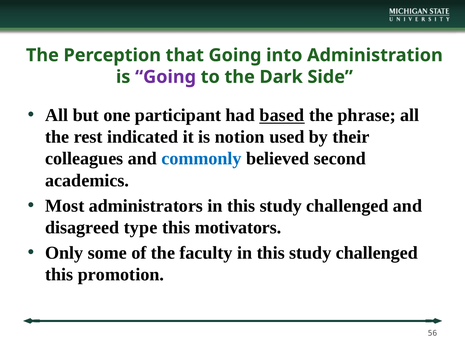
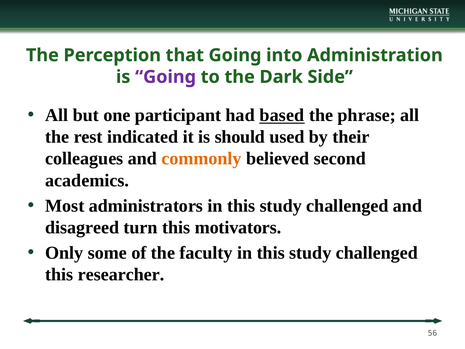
notion: notion -> should (240, 137)
commonly colour: blue -> orange (202, 159)
type: type -> turn (141, 227)
promotion: promotion -> researcher (121, 274)
